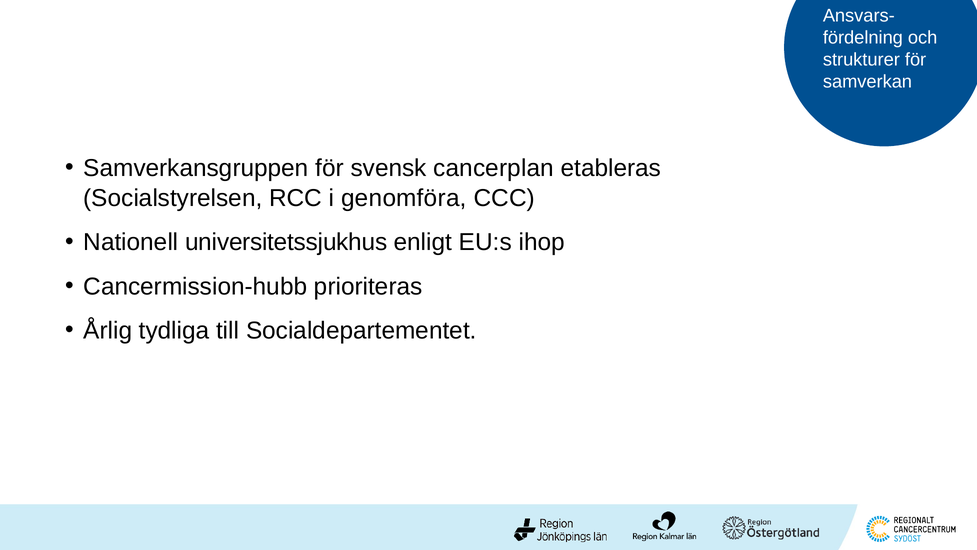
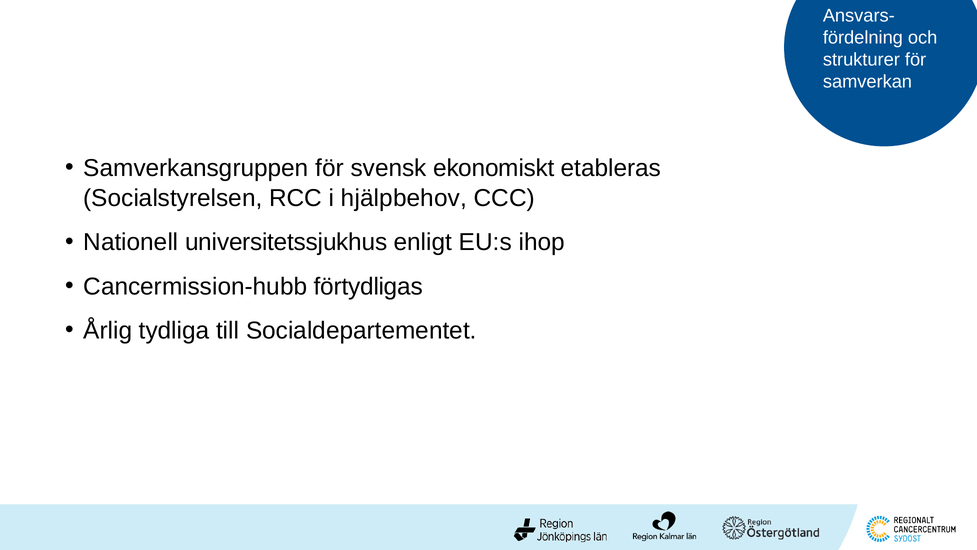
cancerplan: cancerplan -> ekonomiskt (494, 168)
genomföra: genomföra -> hjälpbehov (404, 198)
prioriteras: prioriteras -> förtydligas (368, 286)
